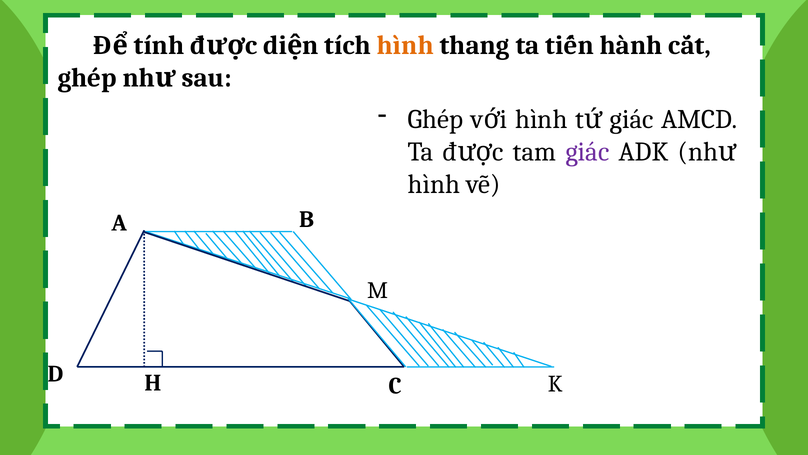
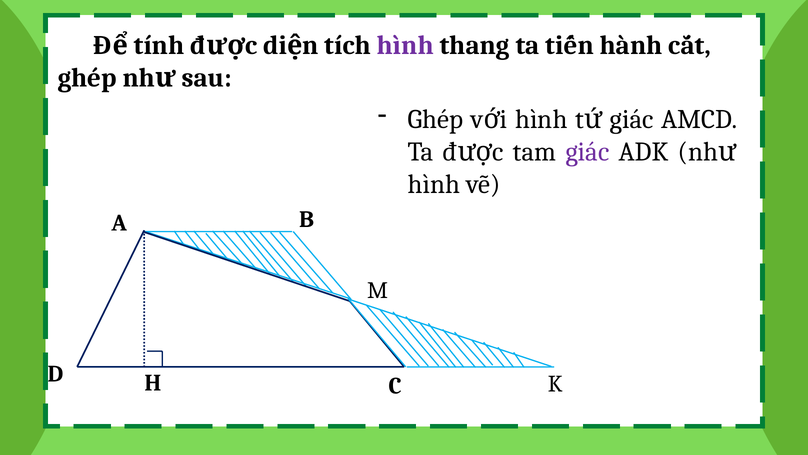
hình colour: orange -> purple (405, 45)
